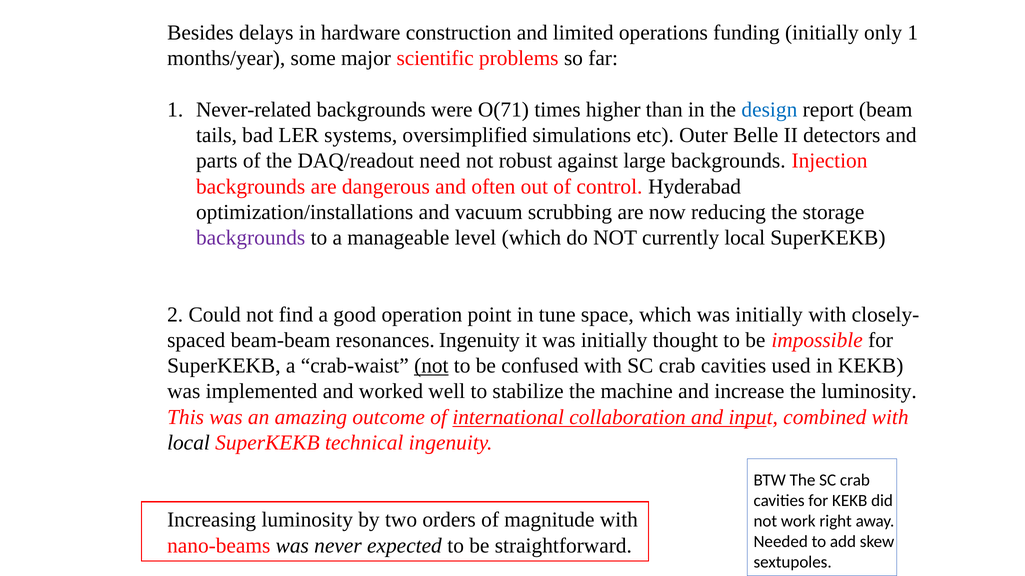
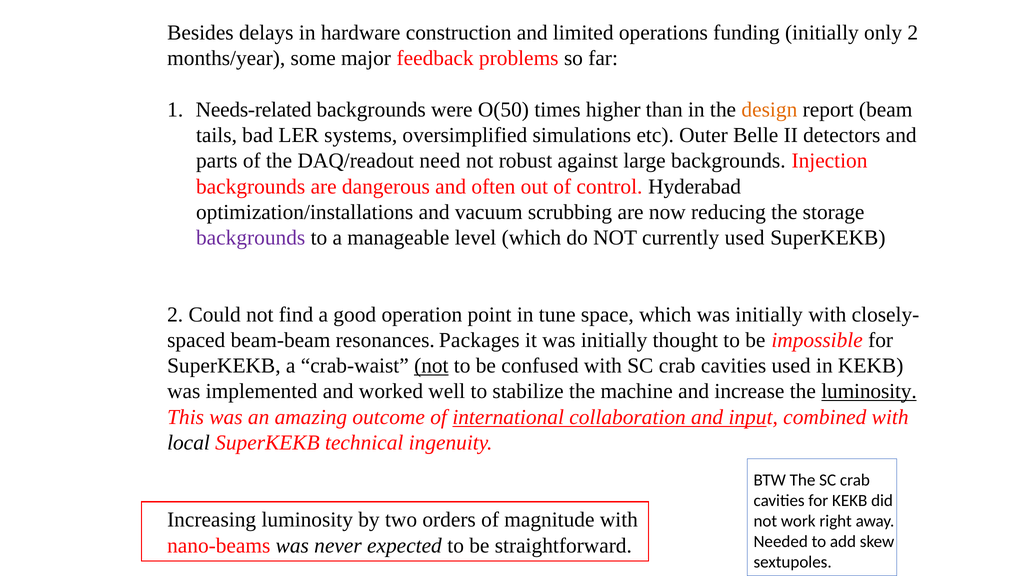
only 1: 1 -> 2 (913, 33)
scientific: scientific -> feedback (435, 59)
Never-related: Never-related -> Needs-related (254, 110)
O(71: O(71 -> O(50 (503, 110)
design colour: blue -> orange (769, 110)
currently local: local -> used (745, 238)
resonances Ingenuity: Ingenuity -> Packages (479, 340)
luminosity underline: none -> present (869, 392)
